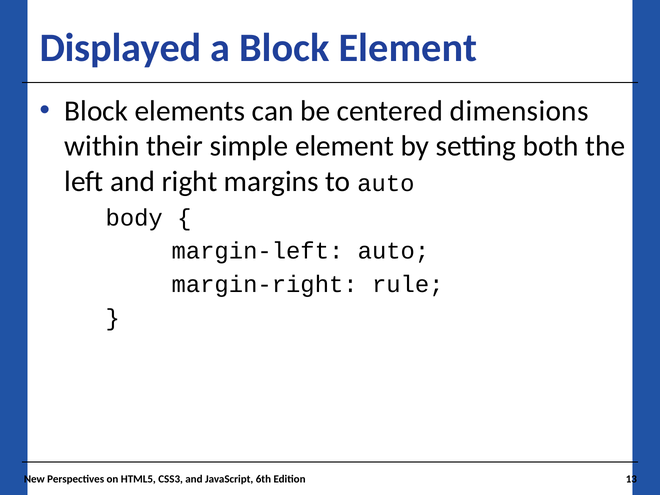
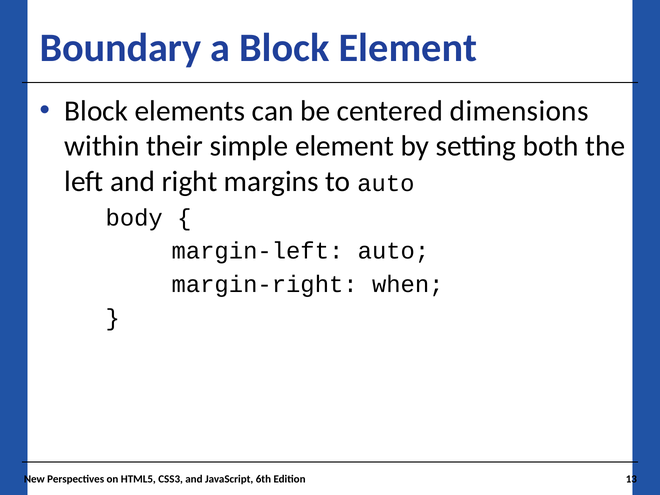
Displayed: Displayed -> Boundary (120, 48)
rule: rule -> when (408, 284)
